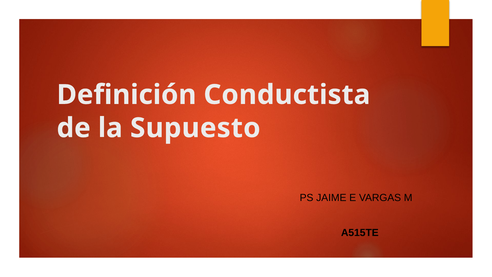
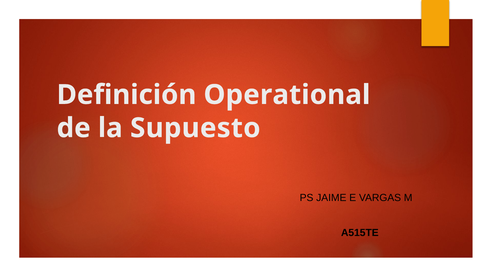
Conductista: Conductista -> Operational (287, 95)
